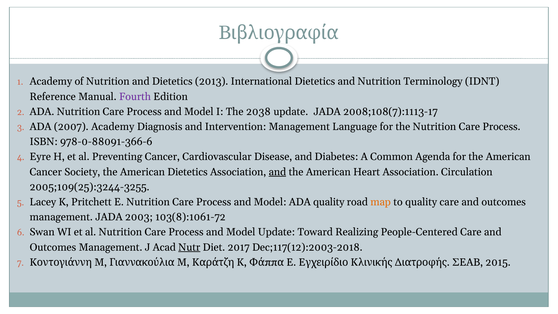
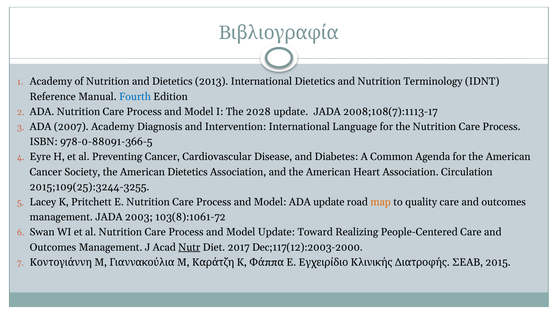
Fourth colour: purple -> blue (135, 97)
2038: 2038 -> 2028 (258, 112)
Intervention Management: Management -> International (299, 127)
978-0-88091-366-6: 978-0-88091-366-6 -> 978-0-88091-366-5 (106, 142)
and underline: present -> none (277, 172)
2005;109(25):3244-3255: 2005;109(25):3244-3255 -> 2015;109(25):3244-3255 (90, 187)
ADA quality: quality -> update (329, 202)
Dec;117(12):2003-2018: Dec;117(12):2003-2018 -> Dec;117(12):2003-2000 (307, 247)
